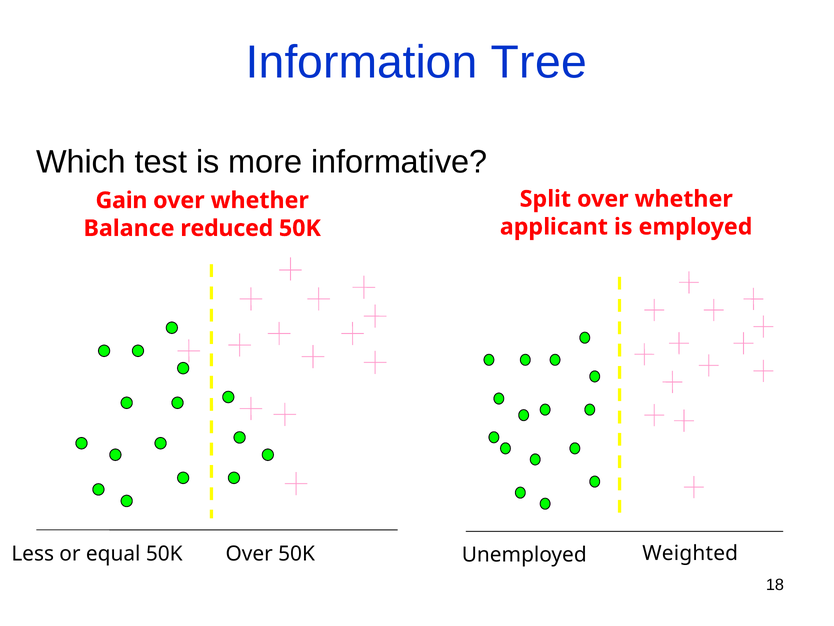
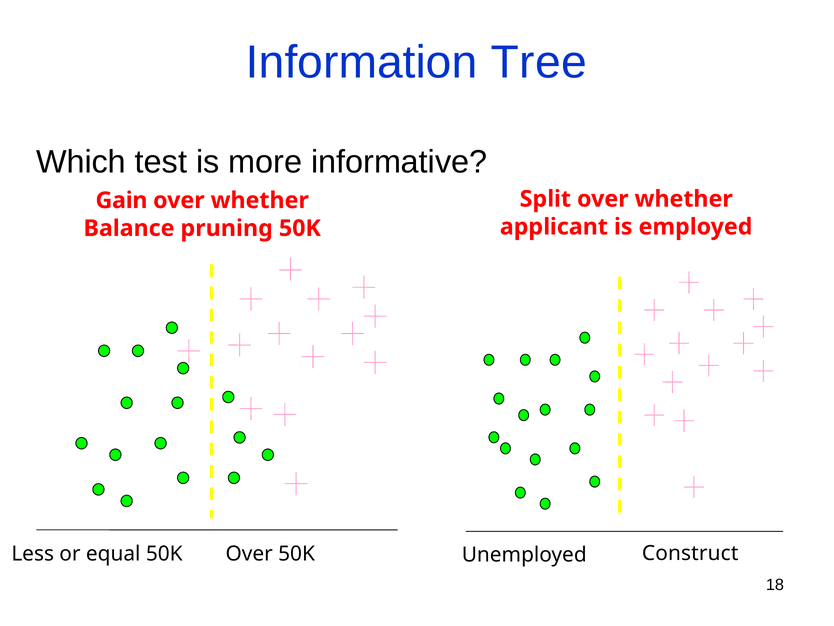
reduced: reduced -> pruning (227, 228)
Weighted: Weighted -> Construct (690, 553)
